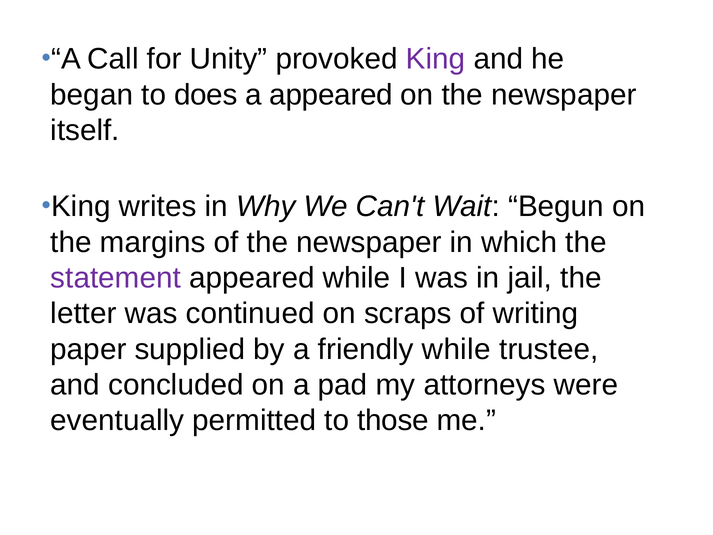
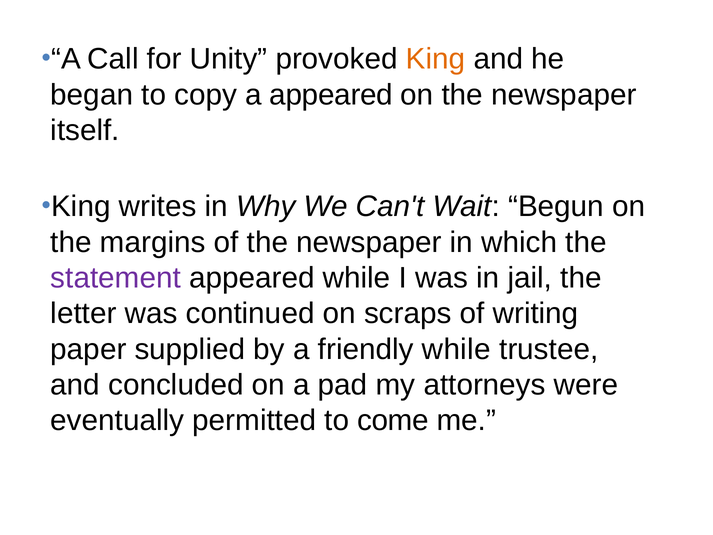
King colour: purple -> orange (436, 59)
does: does -> copy (206, 95)
those: those -> come (393, 420)
